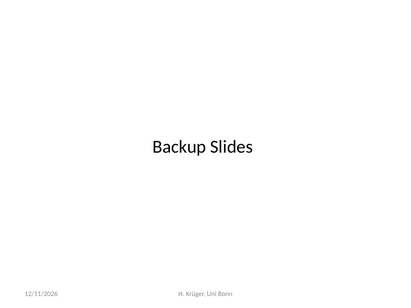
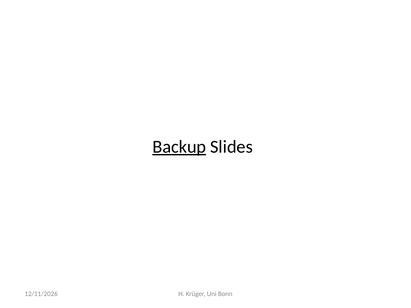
Backup underline: none -> present (179, 147)
